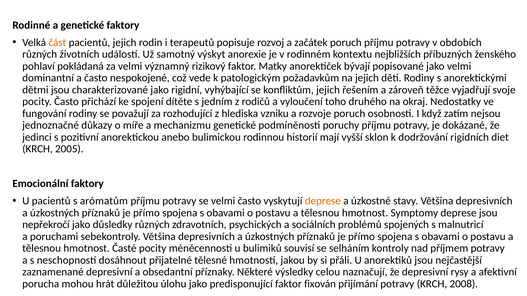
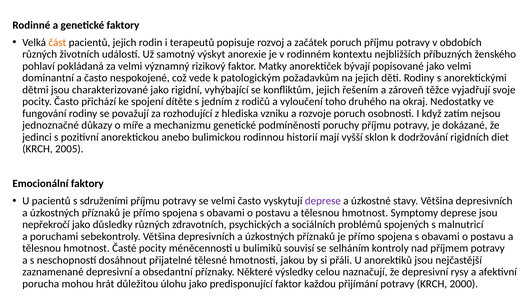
arómatům: arómatům -> sdruženími (104, 201)
deprese colour: orange -> purple (323, 201)
fixován: fixován -> každou (320, 284)
2008: 2008 -> 2000 (464, 284)
